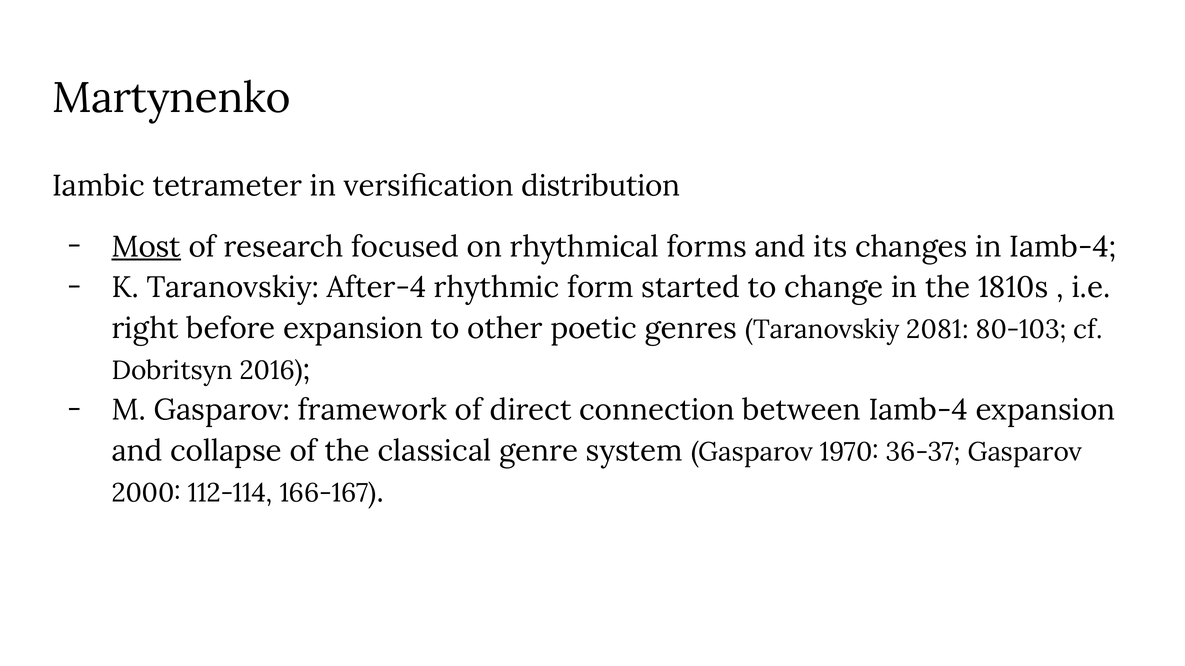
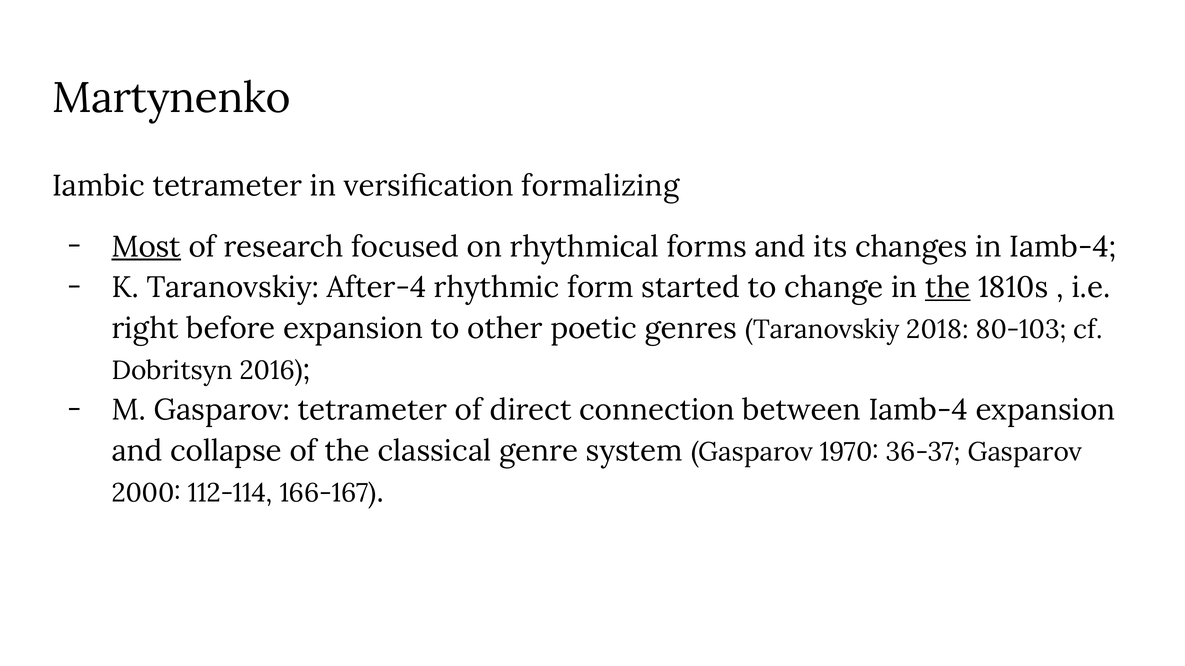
distribution: distribution -> formalizing (600, 186)
the underline: none -> present (948, 288)
2081: 2081 -> 2018 (938, 330)
Gasparov framework: framework -> tetrameter (373, 410)
